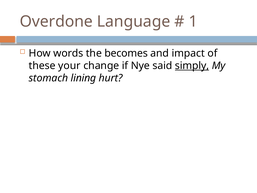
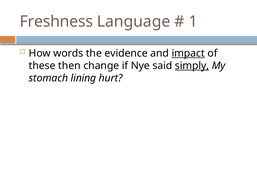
Overdone: Overdone -> Freshness (56, 21)
becomes: becomes -> evidence (126, 53)
impact underline: none -> present (188, 53)
your: your -> then (69, 66)
